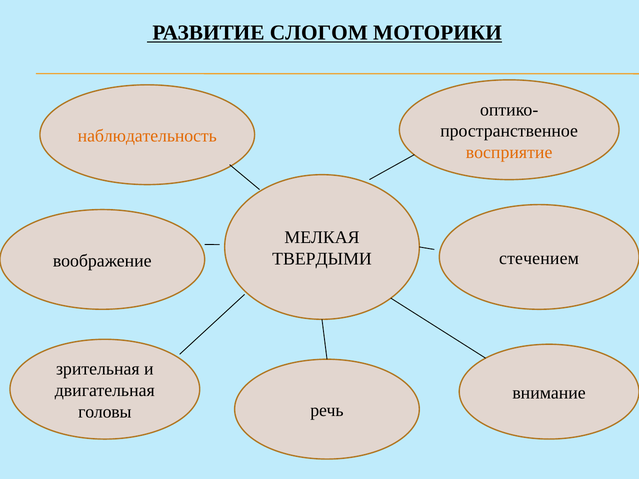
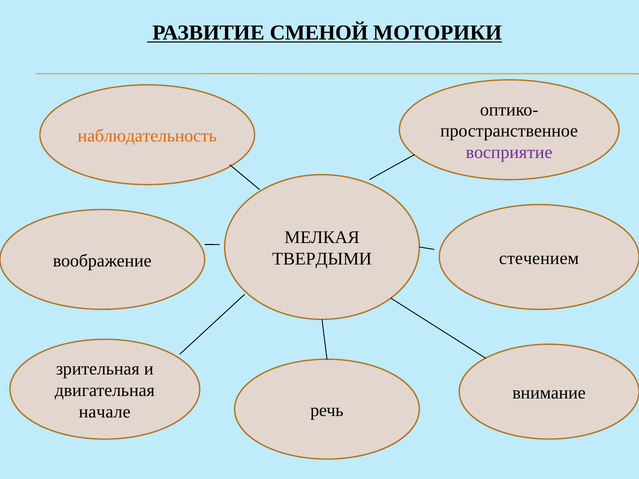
СЛОГОМ: СЛОГОМ -> СМЕНОЙ (319, 33)
восприятие colour: orange -> purple (509, 152)
головы: головы -> начале (105, 412)
